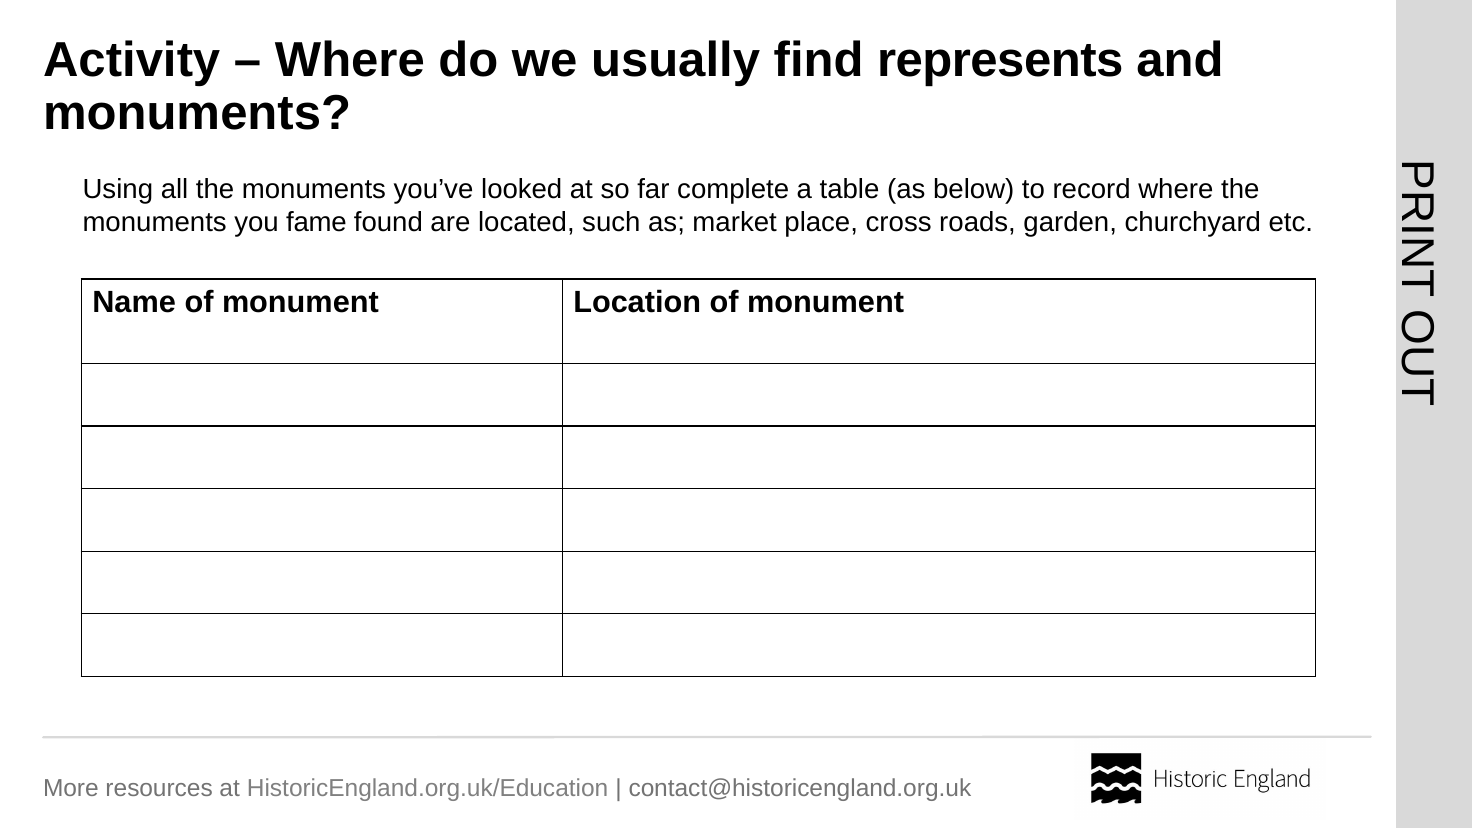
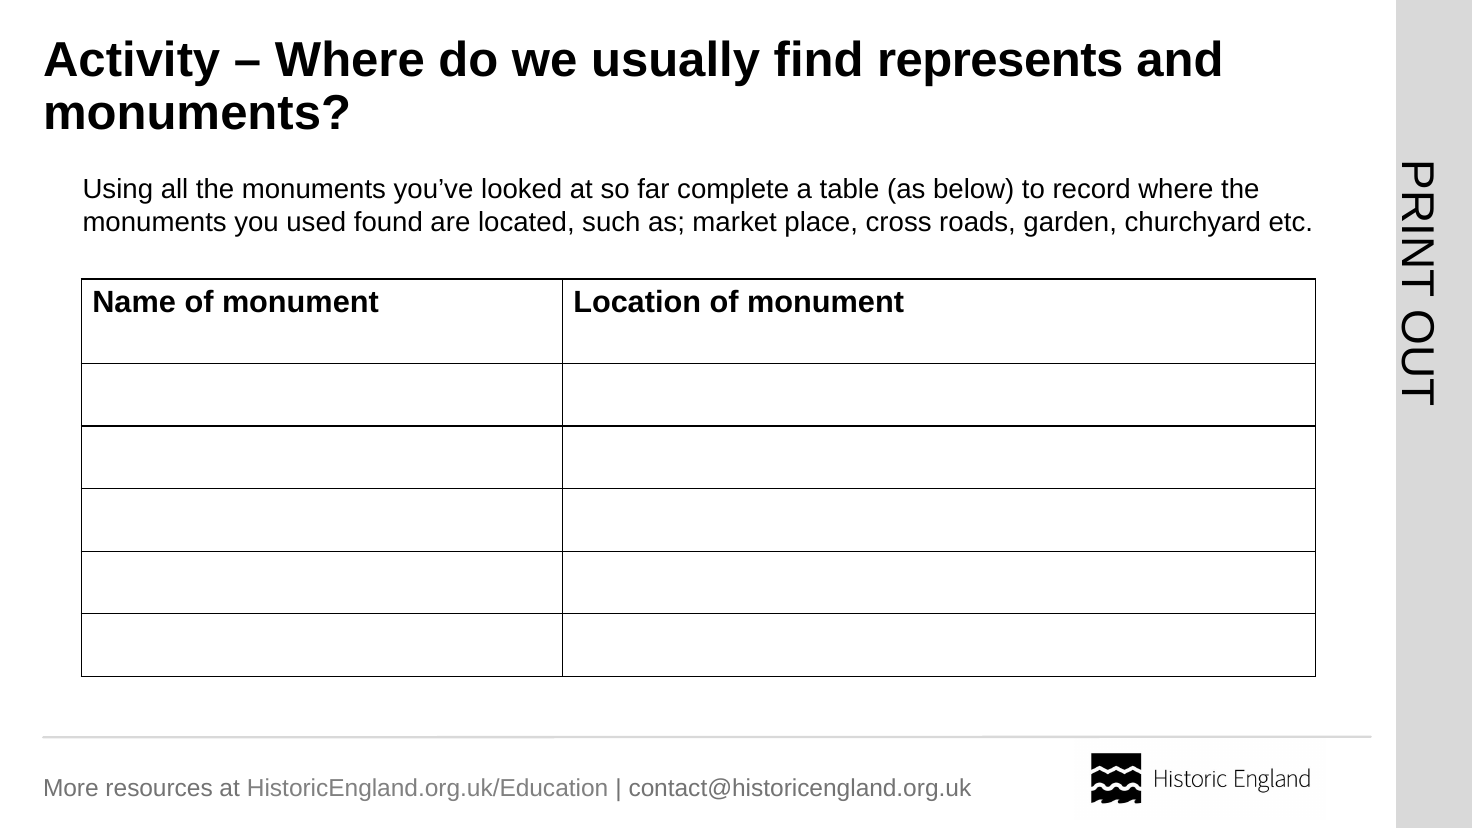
fame: fame -> used (316, 222)
